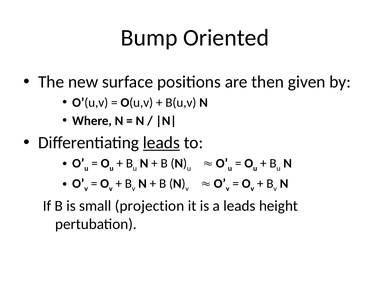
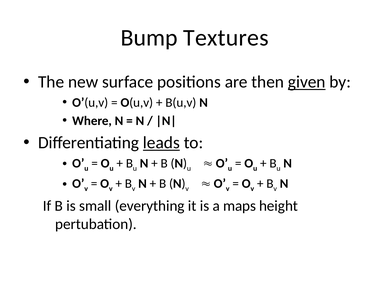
Oriented: Oriented -> Textures (226, 38)
given underline: none -> present (307, 82)
projection: projection -> everything (150, 206)
a leads: leads -> maps (240, 206)
